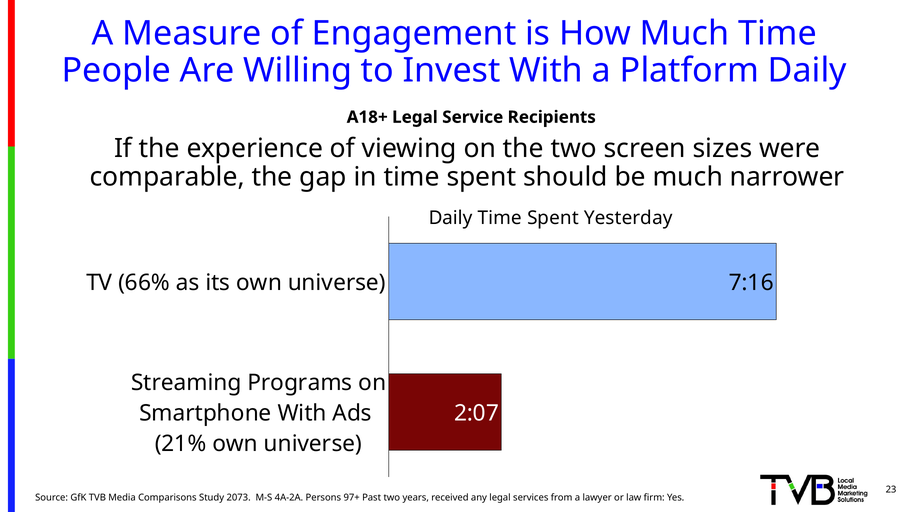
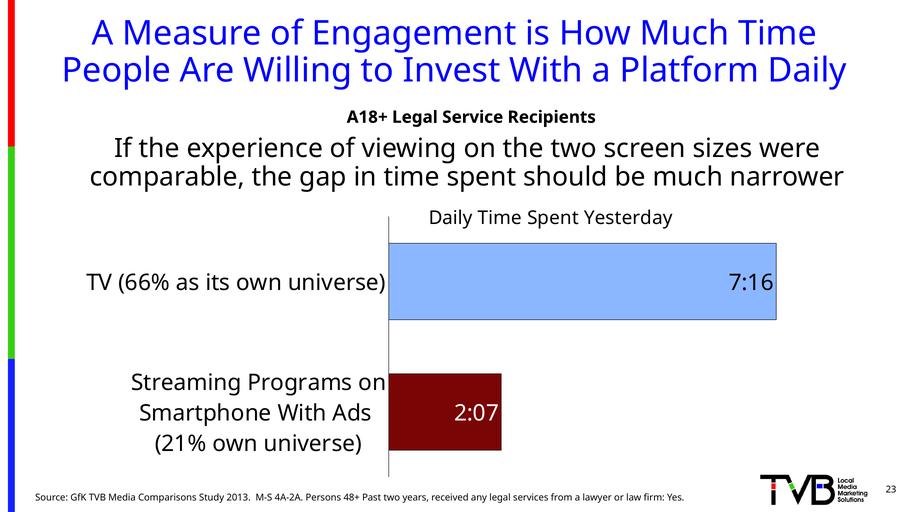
2073: 2073 -> 2013 (239, 497)
97+: 97+ -> 48+ (352, 497)
